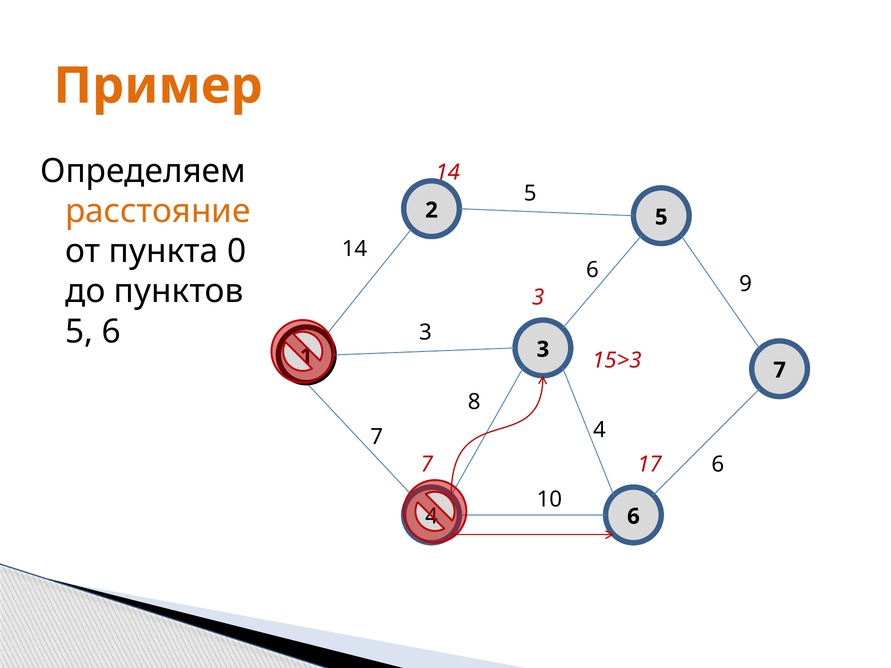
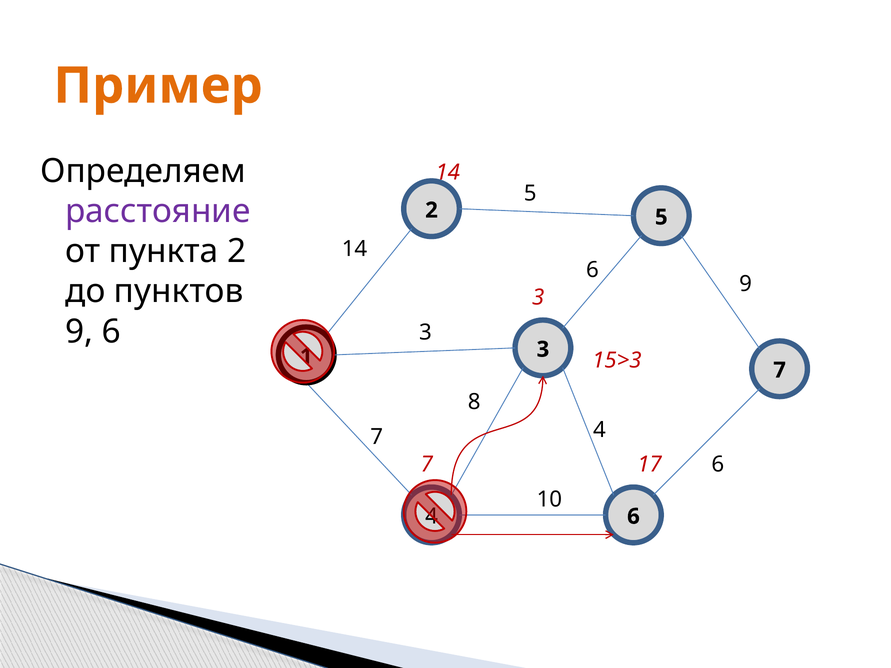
расстояние colour: orange -> purple (158, 211)
пункта 0: 0 -> 2 (237, 251)
5: 5 -> 9 (79, 332)
